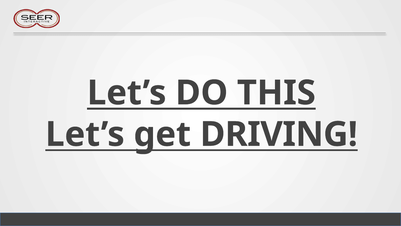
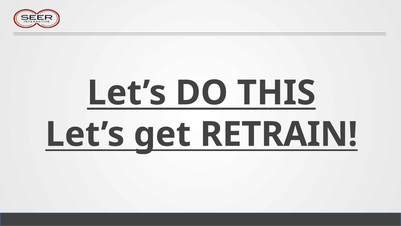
DRIVING: DRIVING -> RETRAIN (279, 134)
